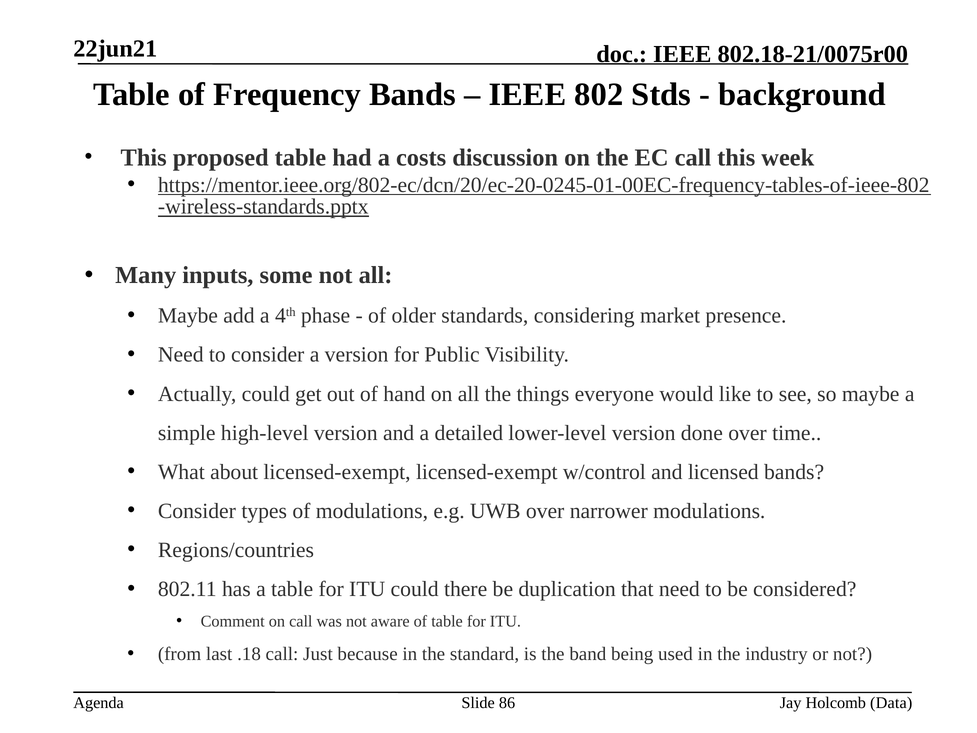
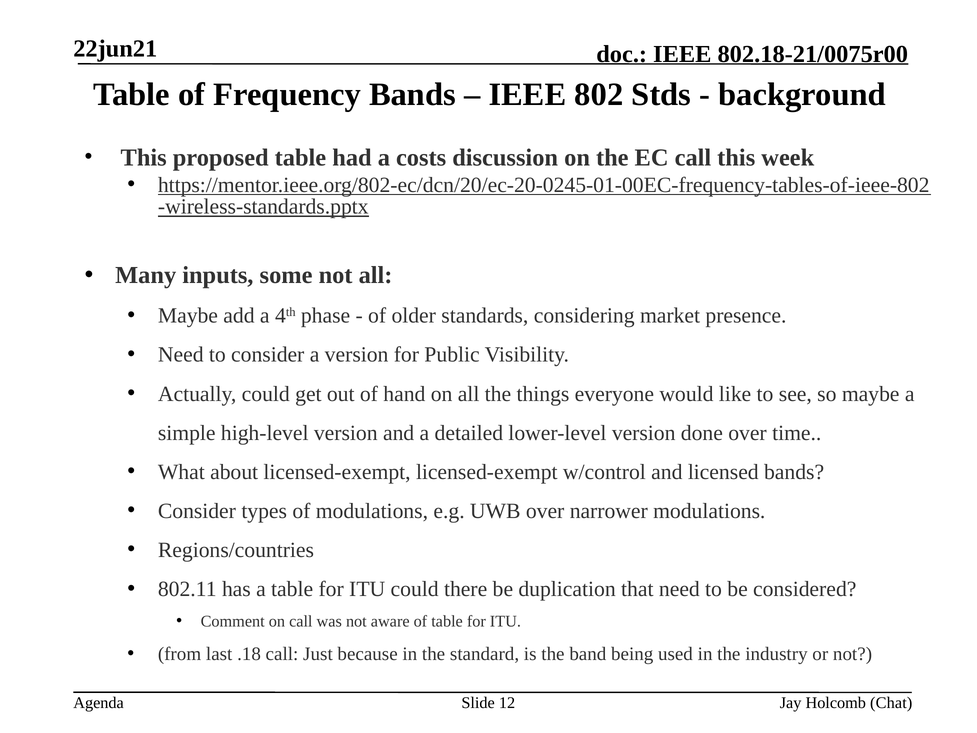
86: 86 -> 12 (507, 703)
Data: Data -> Chat (891, 703)
